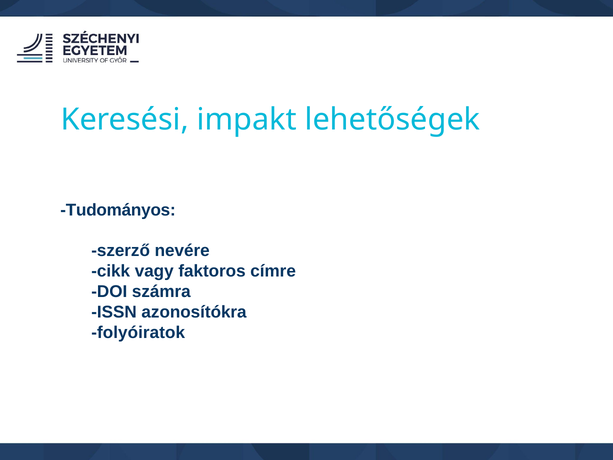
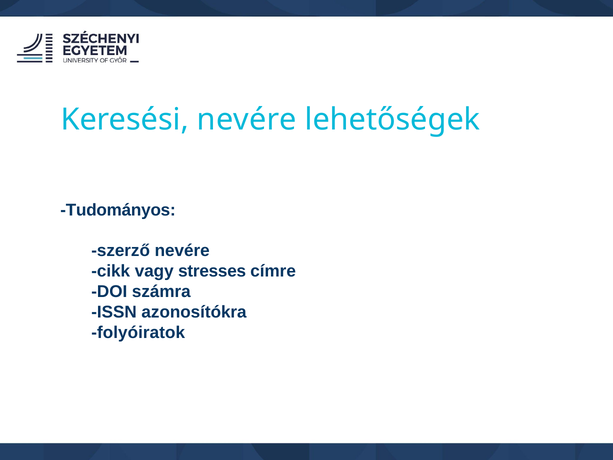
Keresési impakt: impakt -> nevére (247, 119)
faktoros: faktoros -> stresses (212, 271)
